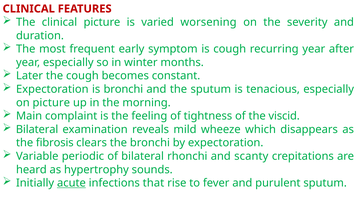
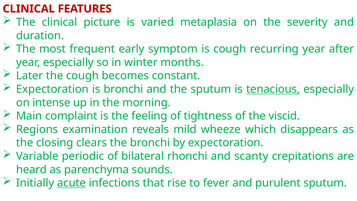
worsening: worsening -> metaplasia (209, 22)
tenacious underline: none -> present (273, 89)
on picture: picture -> intense (51, 102)
Bilateral: Bilateral -> Regions (37, 129)
fibrosis: fibrosis -> closing (55, 143)
hypertrophy: hypertrophy -> parenchyma (96, 169)
